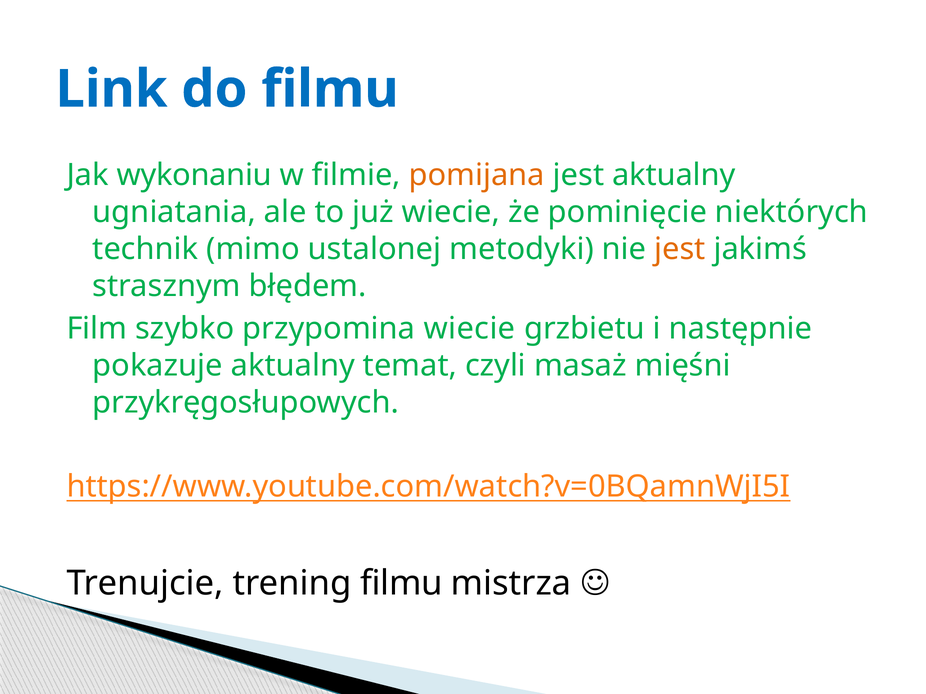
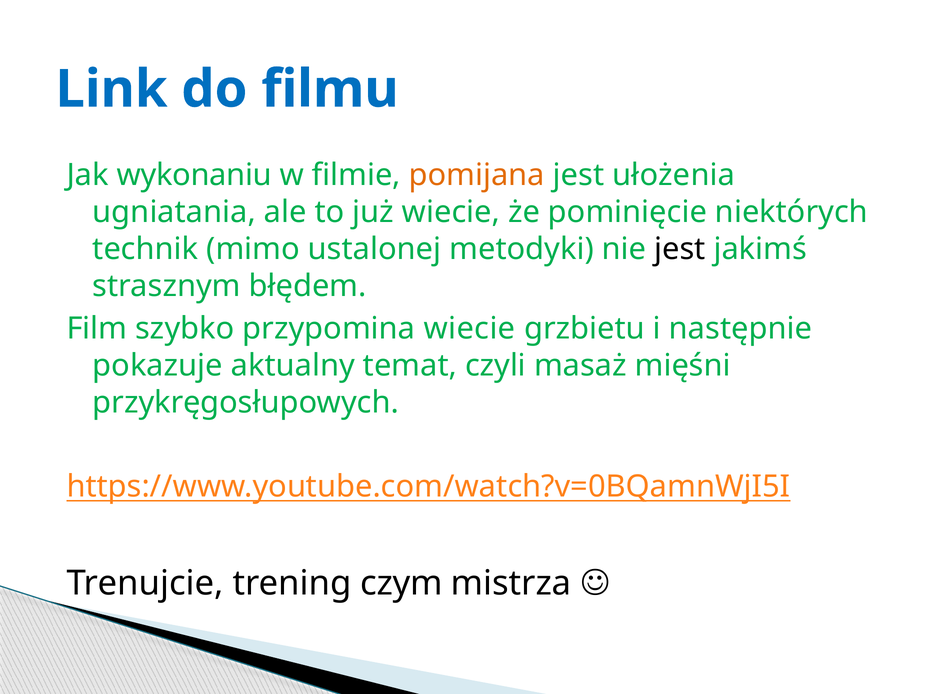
jest aktualny: aktualny -> ułożenia (674, 175)
jest colour: orange -> black (680, 249)
trening filmu: filmu -> czym (401, 584)
